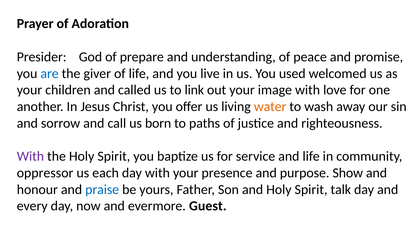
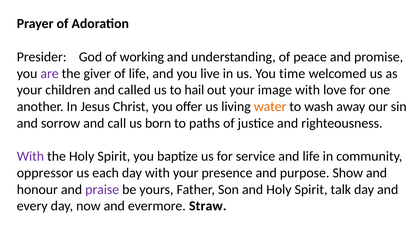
prepare: prepare -> working (142, 57)
are colour: blue -> purple (50, 73)
used: used -> time (292, 73)
link: link -> hail (194, 90)
praise colour: blue -> purple (102, 189)
Guest: Guest -> Straw (208, 206)
